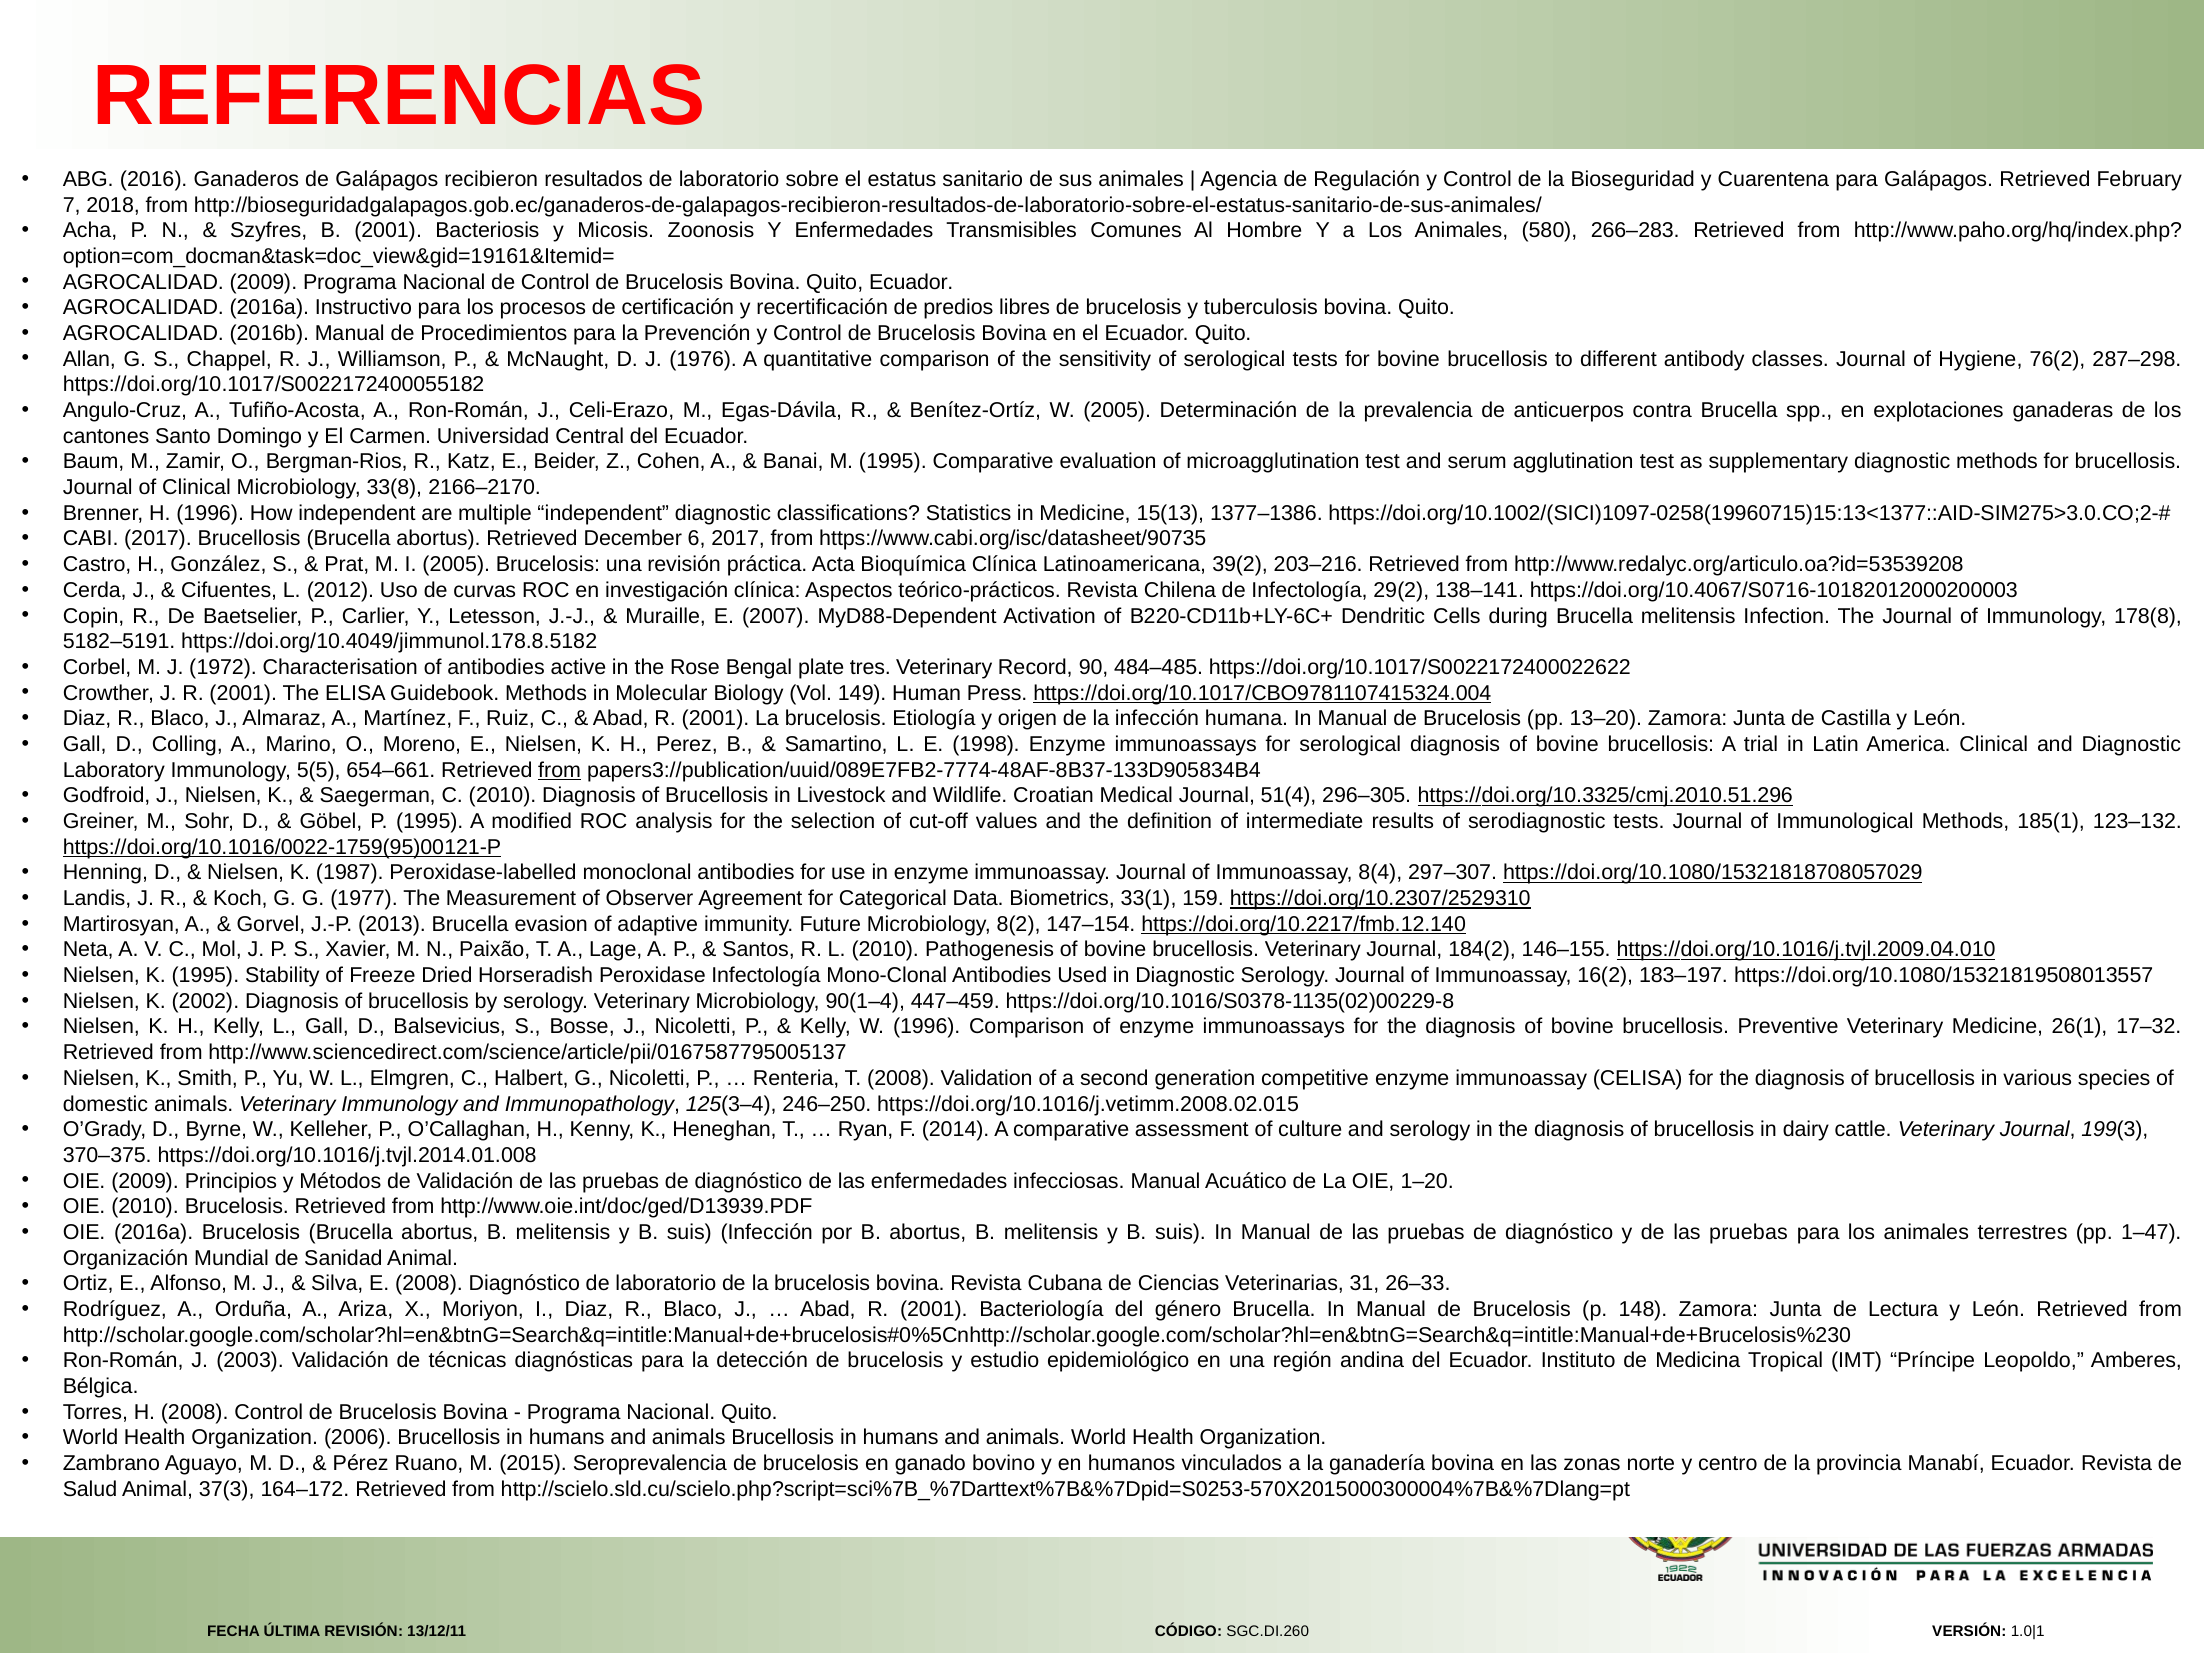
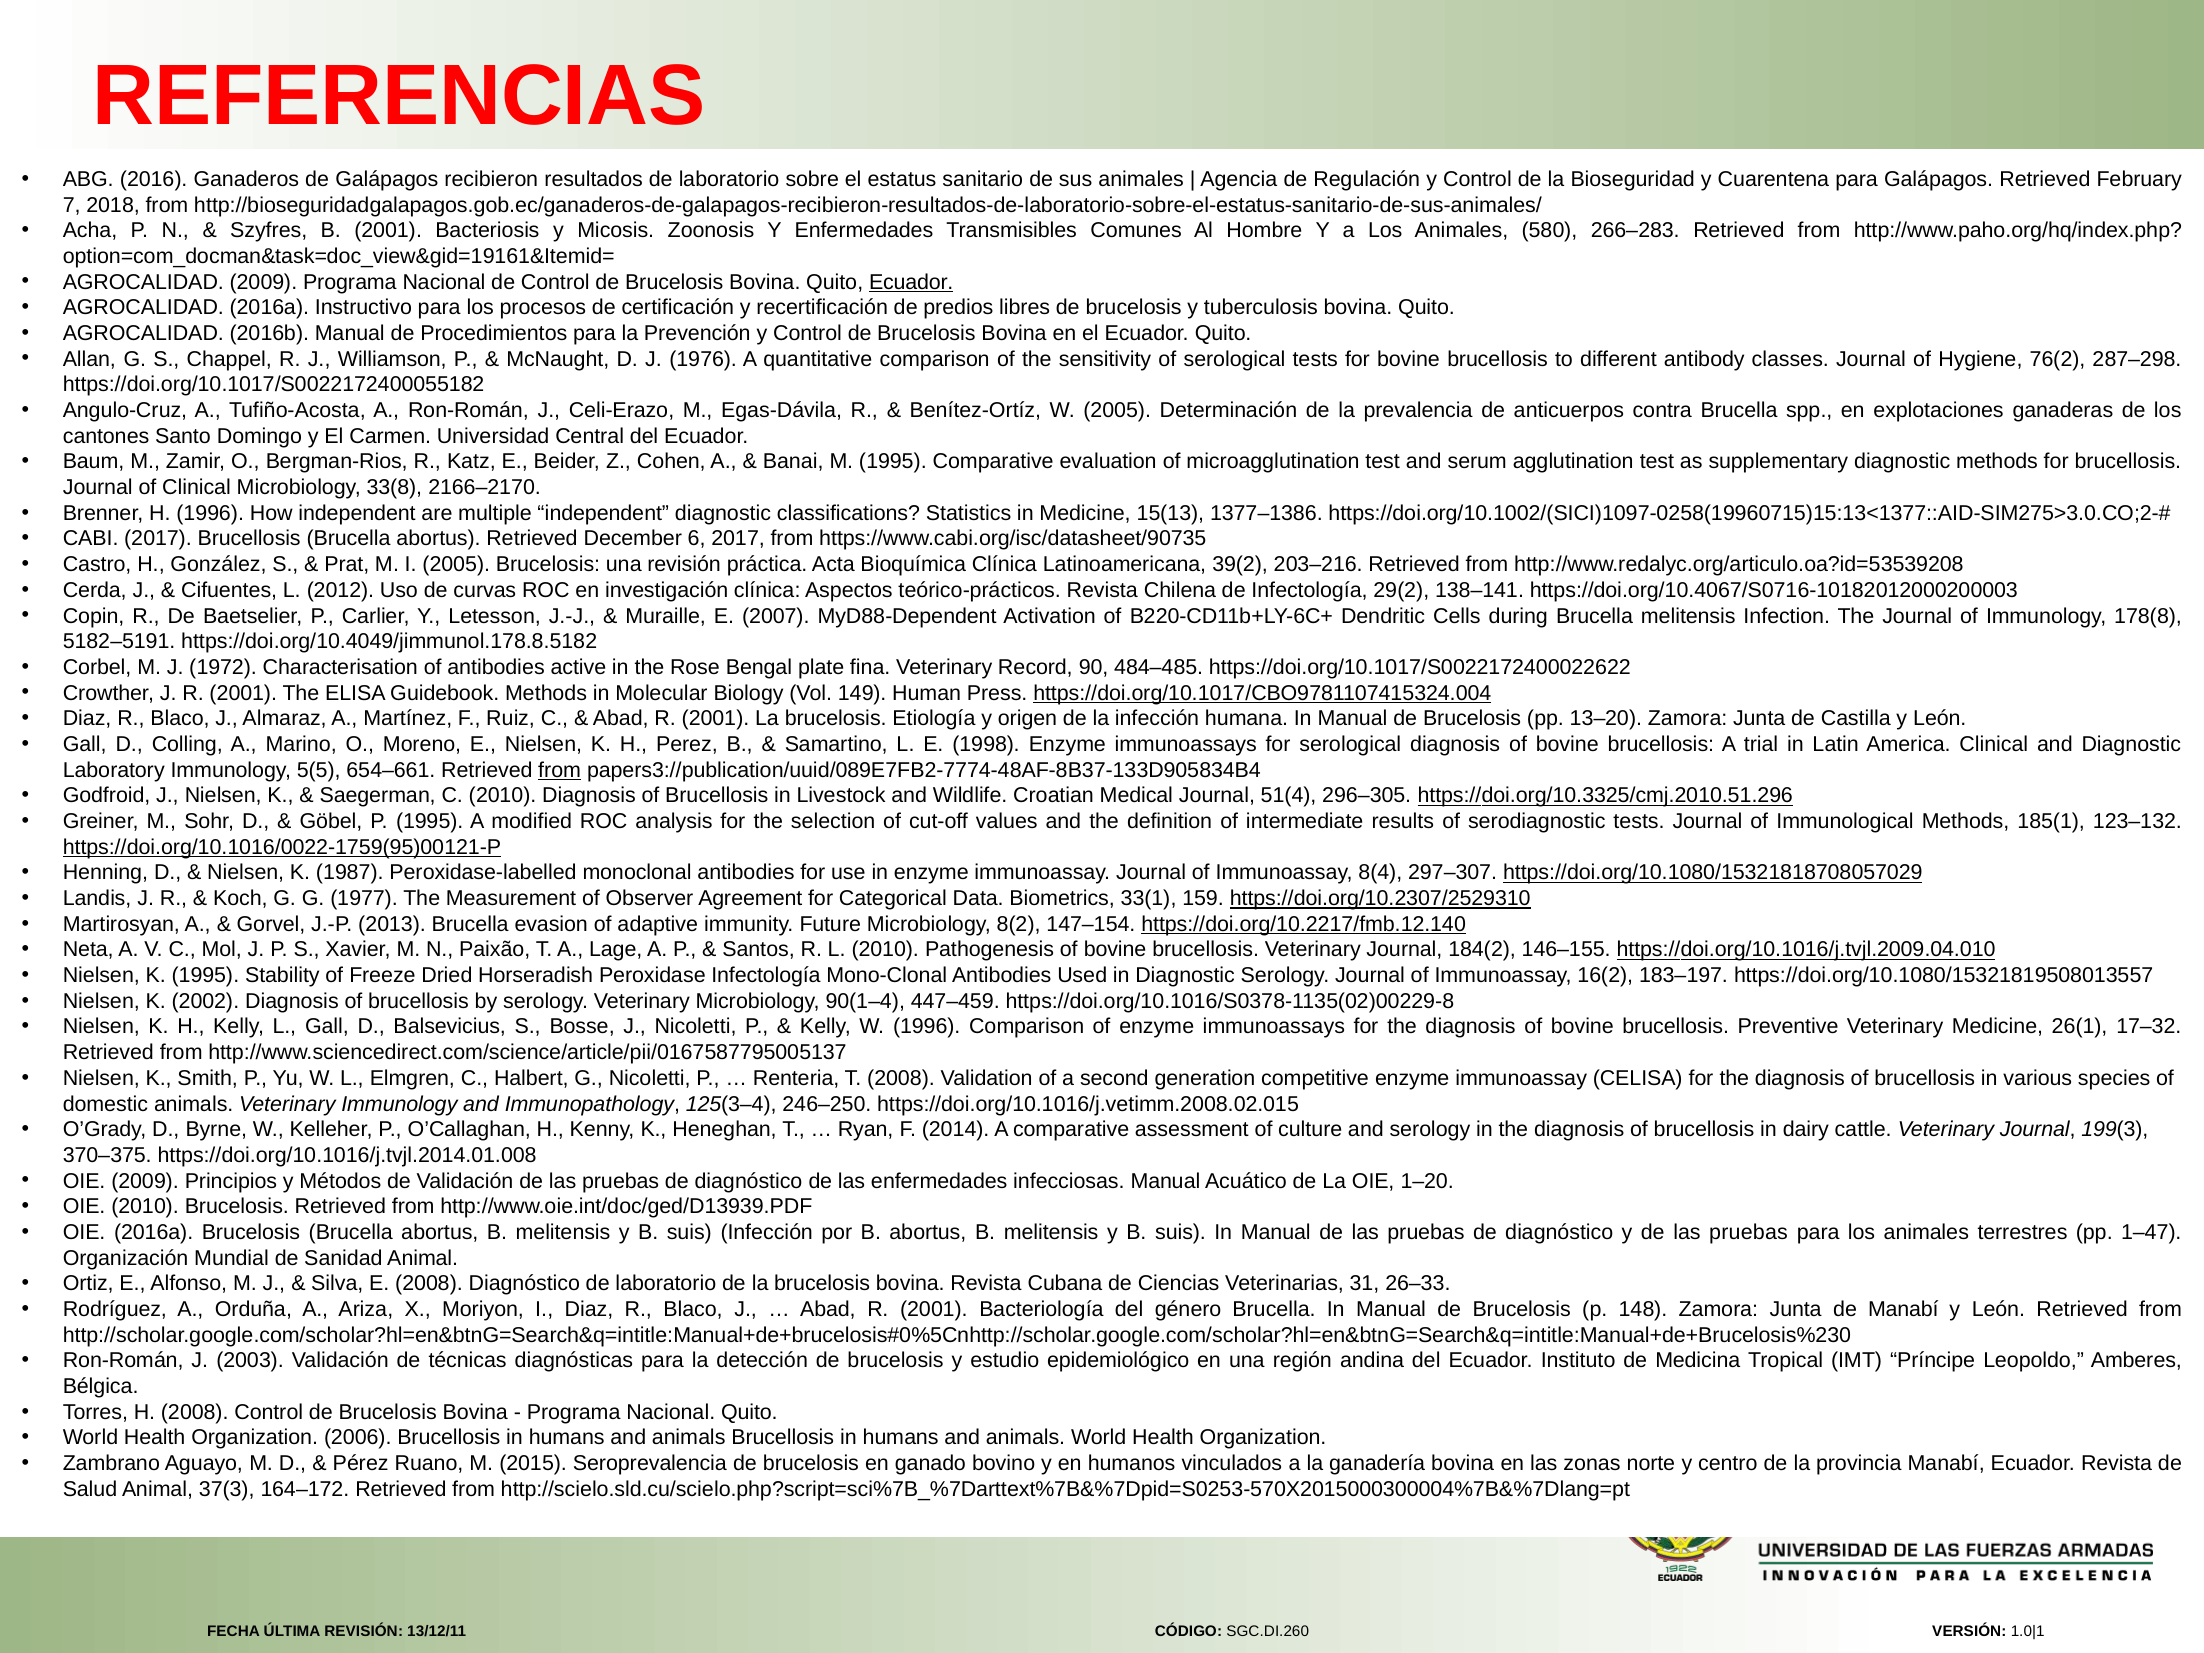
Ecuador underline: none -> present (911, 282)
tres: tres -> fina (870, 667)
de Lectura: Lectura -> Manabí (1903, 1309)
